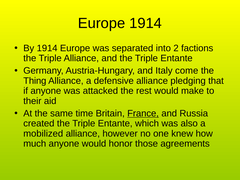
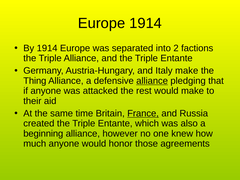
Italy come: come -> make (187, 71)
alliance underline: none -> present (152, 81)
mobilized: mobilized -> beginning (43, 134)
